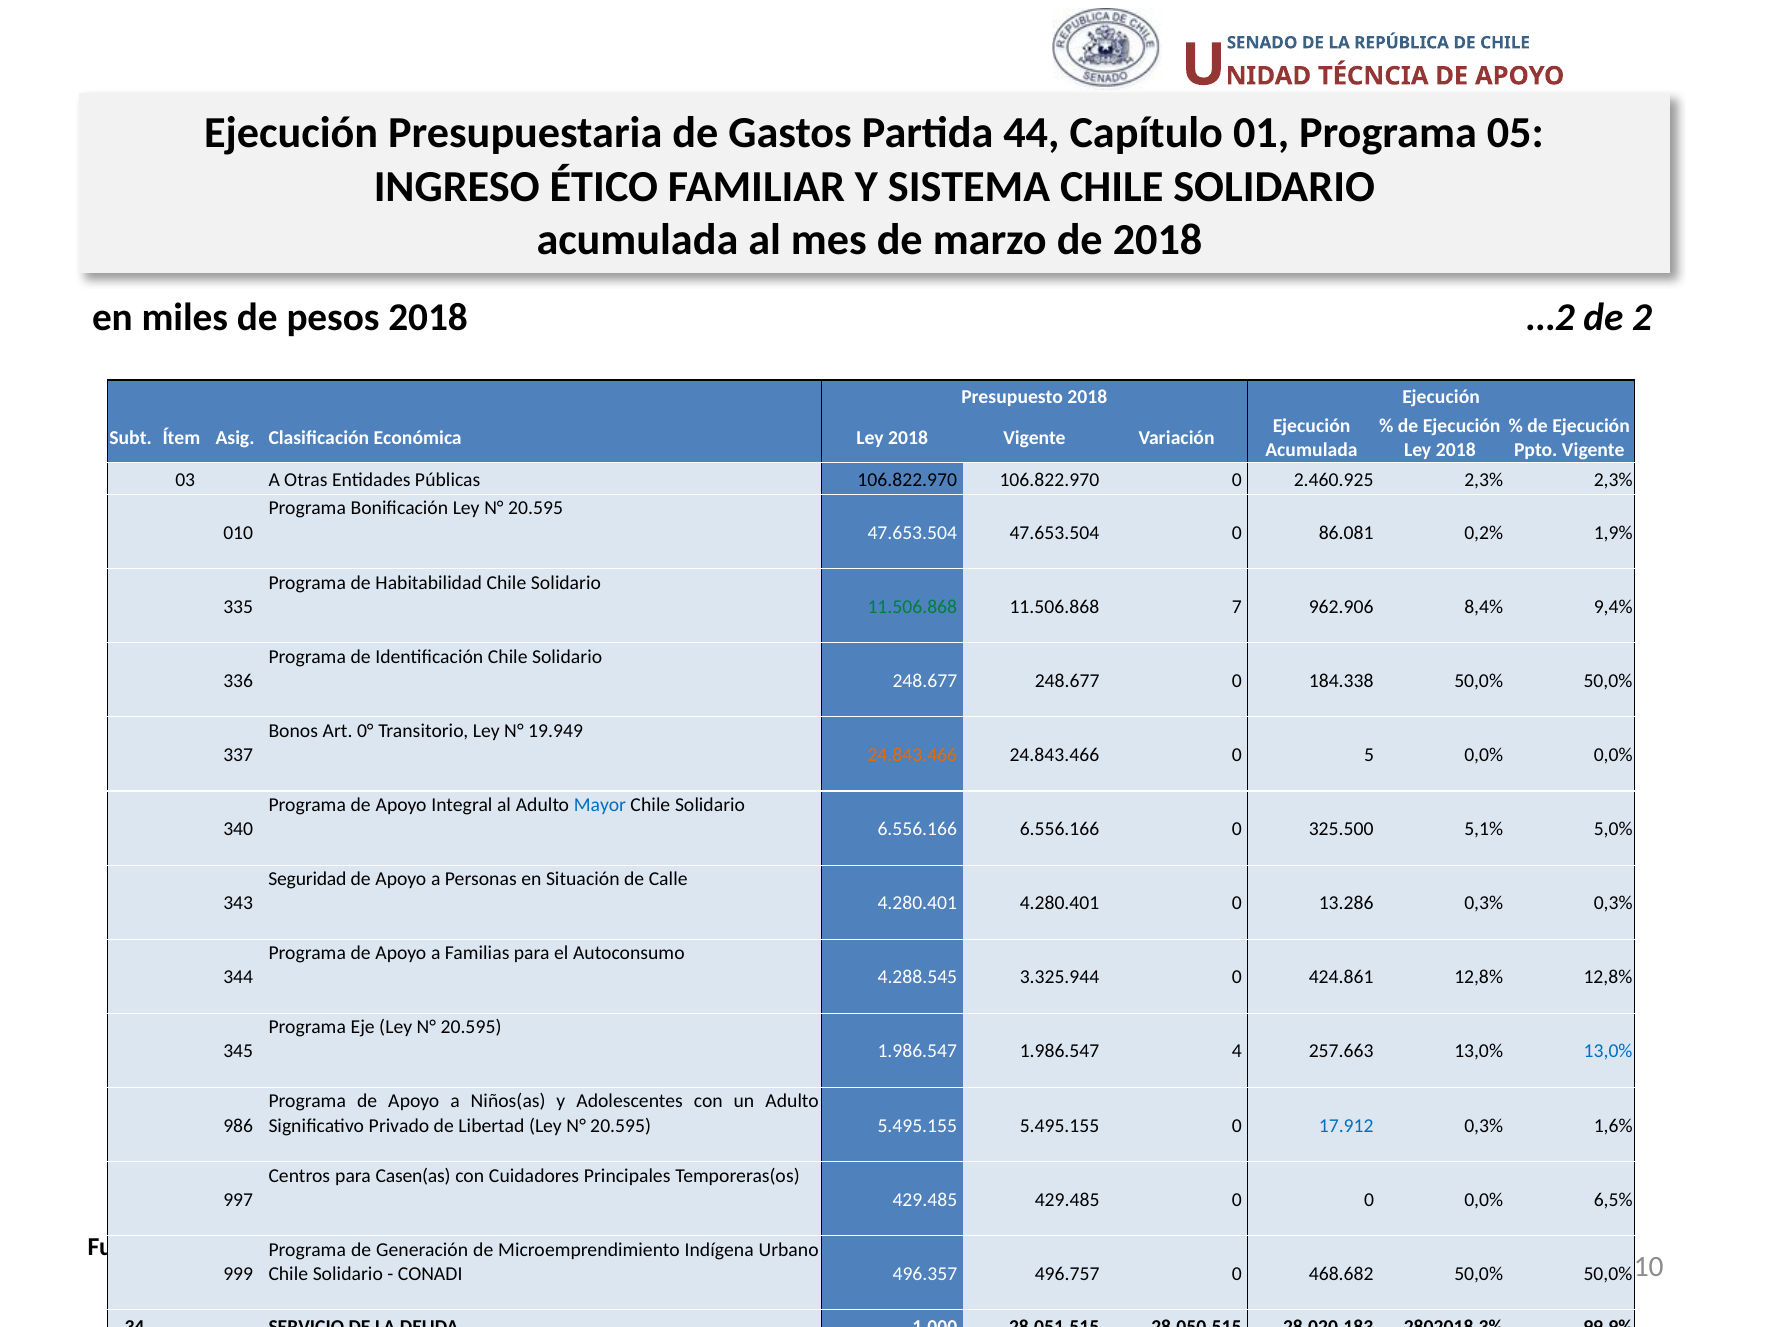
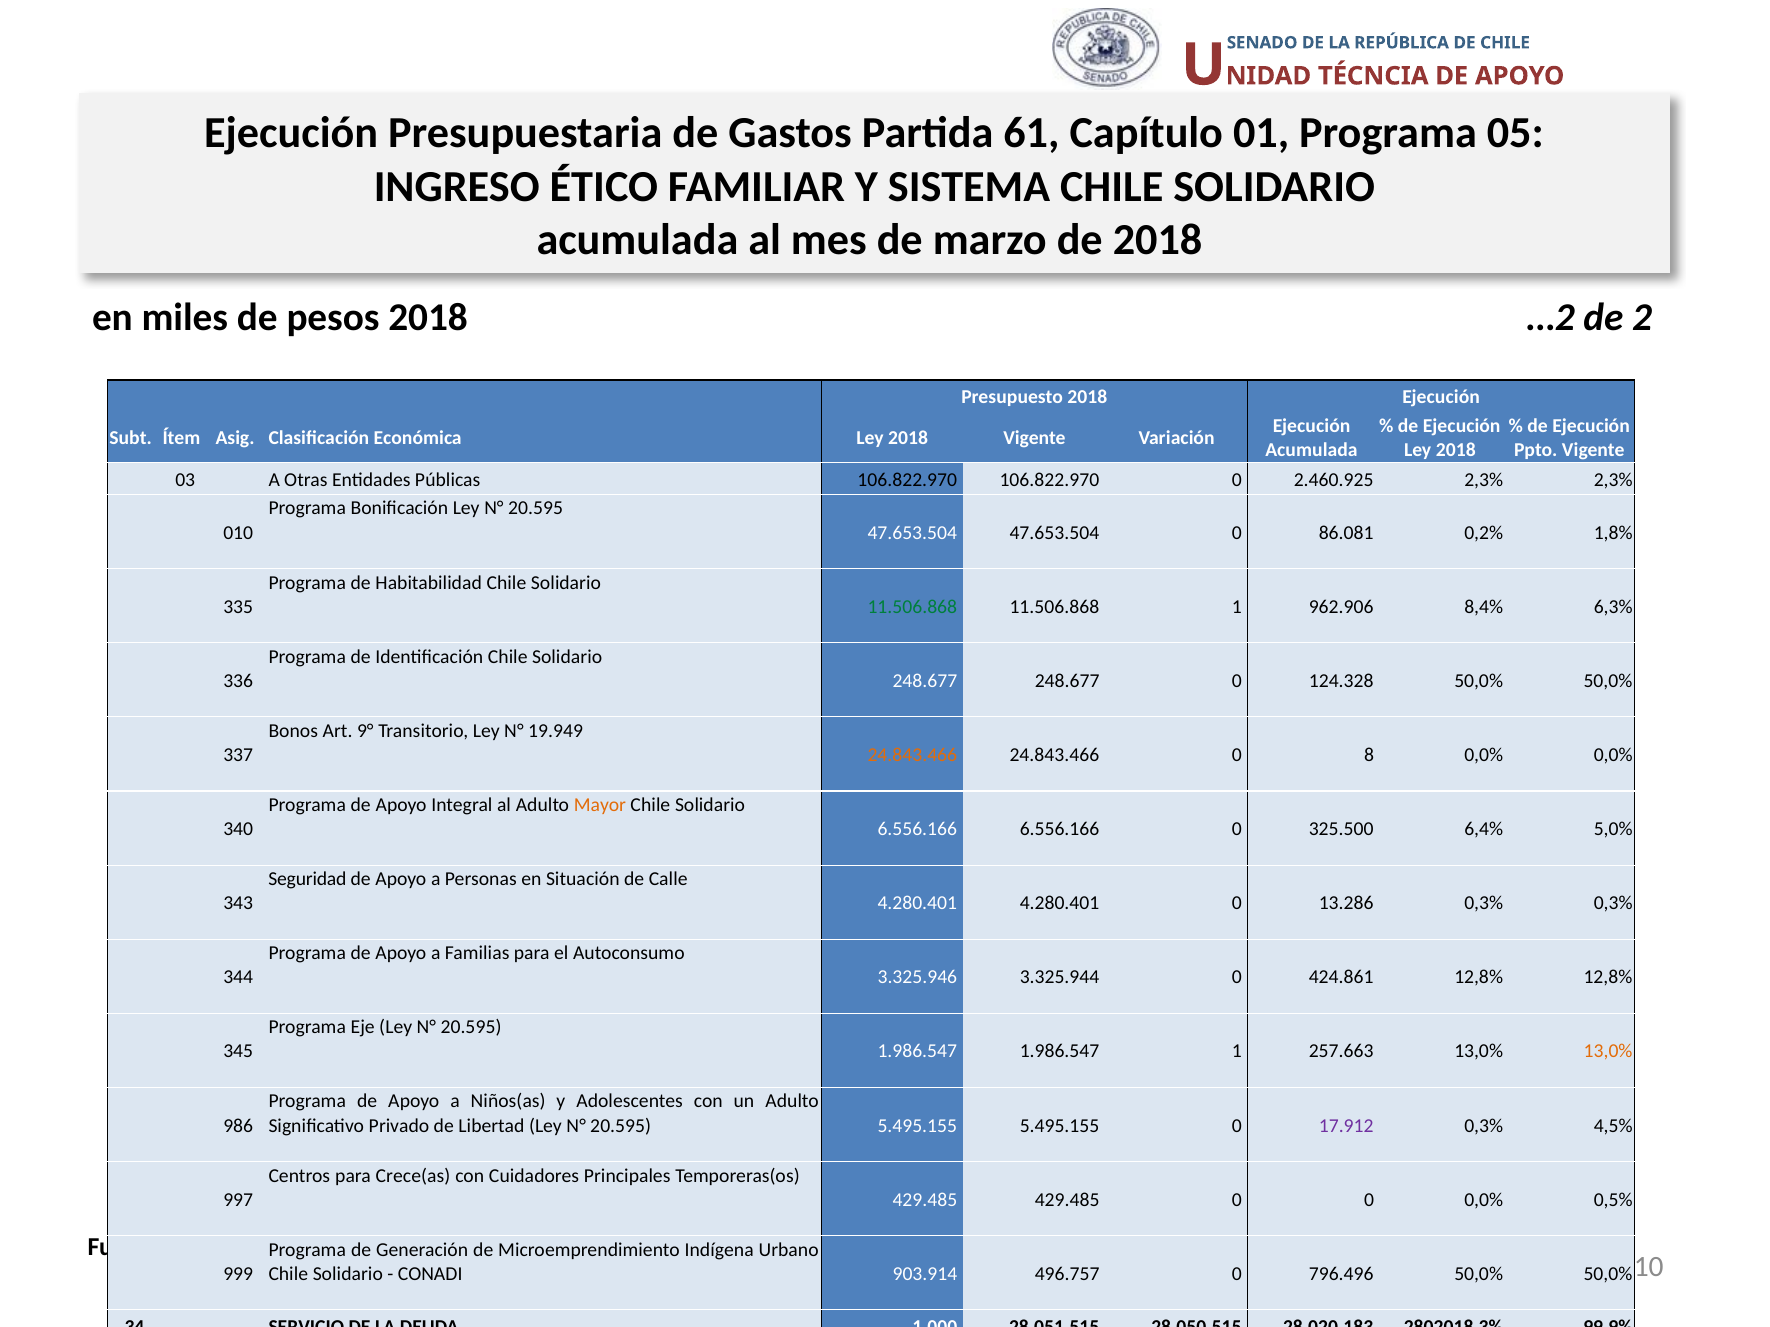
44: 44 -> 61 (1031, 133)
1,9%: 1,9% -> 1,8% (1613, 533)
11.506.868 7: 7 -> 1 (1237, 607)
9,4%: 9,4% -> 6,3% (1613, 607)
184.338: 184.338 -> 124.328 (1341, 681)
0°: 0° -> 9° (365, 731)
5: 5 -> 8 (1369, 755)
Mayor colour: blue -> orange (600, 805)
5,1%: 5,1% -> 6,4% (1484, 829)
4.288.545: 4.288.545 -> 3.325.946 (917, 978)
1.986.547 4: 4 -> 1 (1237, 1052)
13,0% colour: blue -> orange (1608, 1052)
17.912 colour: blue -> purple (1346, 1126)
1,6%: 1,6% -> 4,5% (1613, 1126)
Casen(as: Casen(as -> Crece(as (413, 1176)
6,5%: 6,5% -> 0,5% (1613, 1200)
496.357: 496.357 -> 903.914 (925, 1274)
468.682: 468.682 -> 796.496 (1341, 1274)
